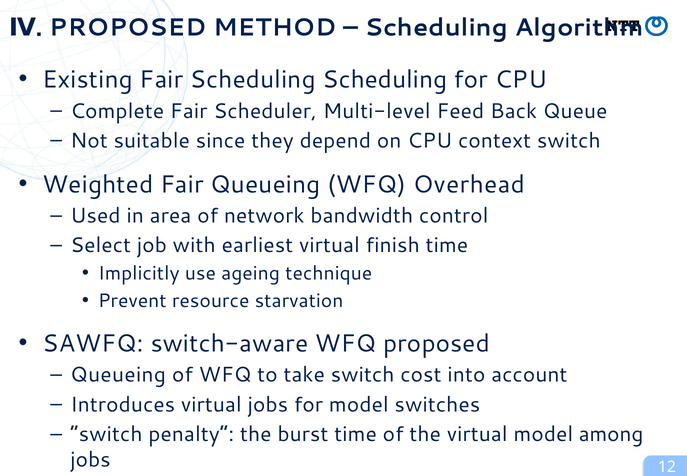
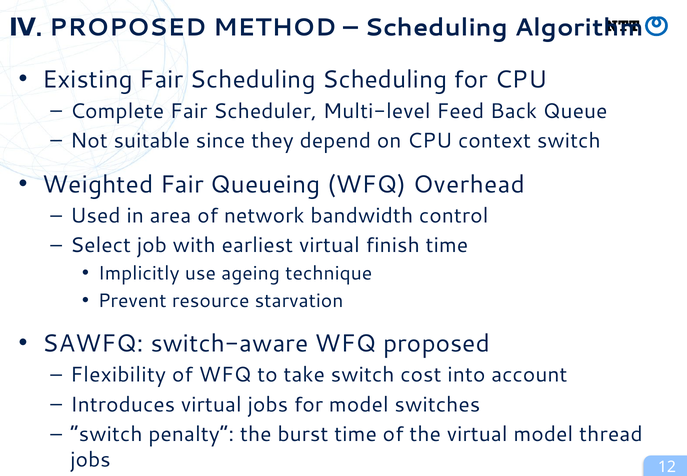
Queueing: Queueing -> Flexibility (118, 375)
among: among -> thread (611, 434)
